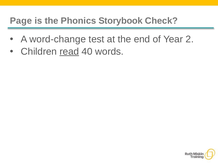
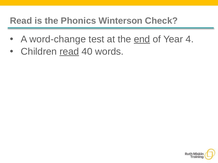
Page: Page -> Read (21, 21)
Storybook: Storybook -> Winterson (121, 21)
end underline: none -> present (142, 39)
2: 2 -> 4 (190, 39)
